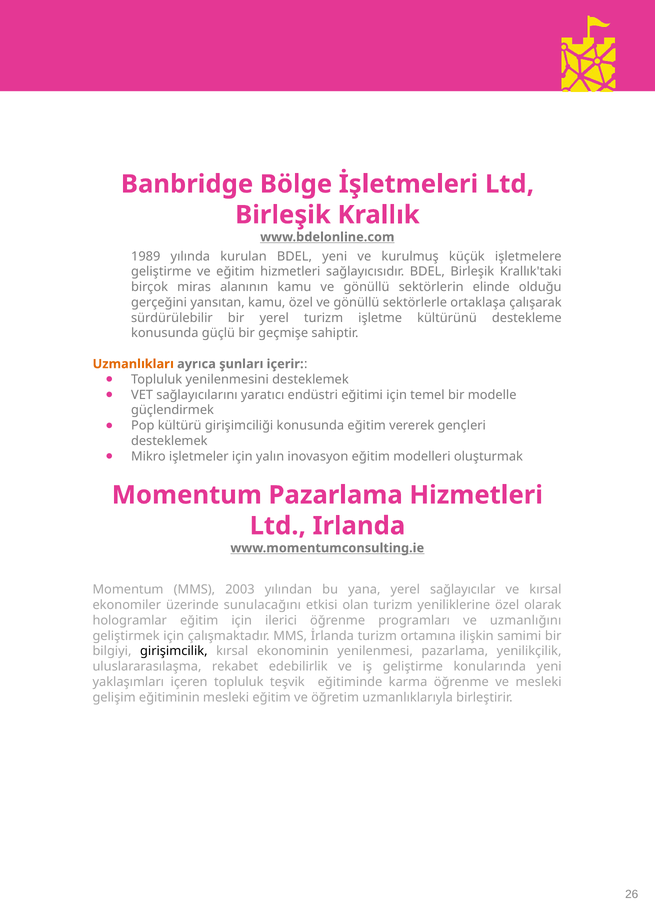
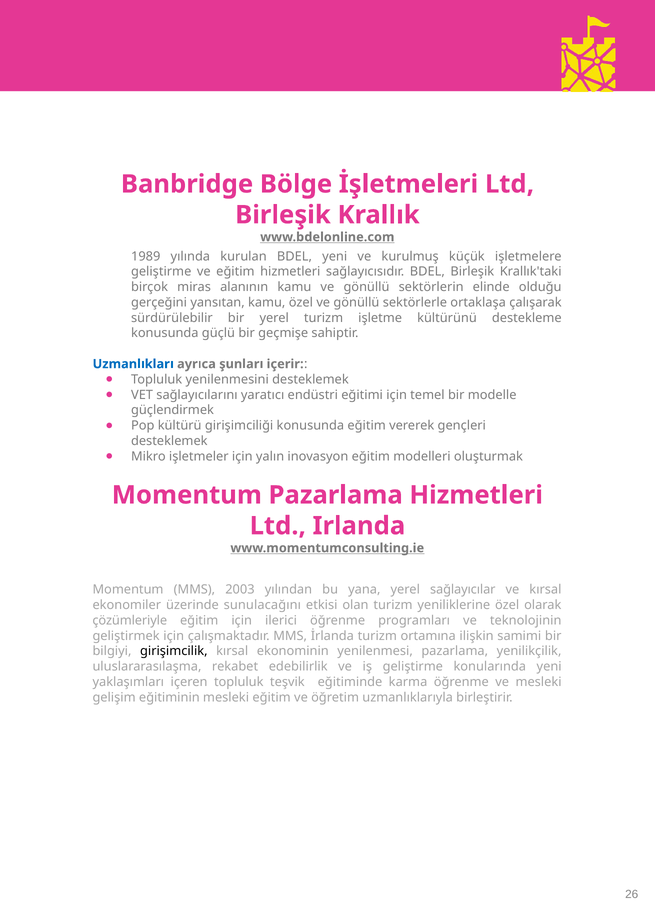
Uzmanlıkları colour: orange -> blue (133, 364)
hologramlar: hologramlar -> çözümleriyle (130, 621)
uzmanlığını: uzmanlığını -> teknolojinin (526, 621)
